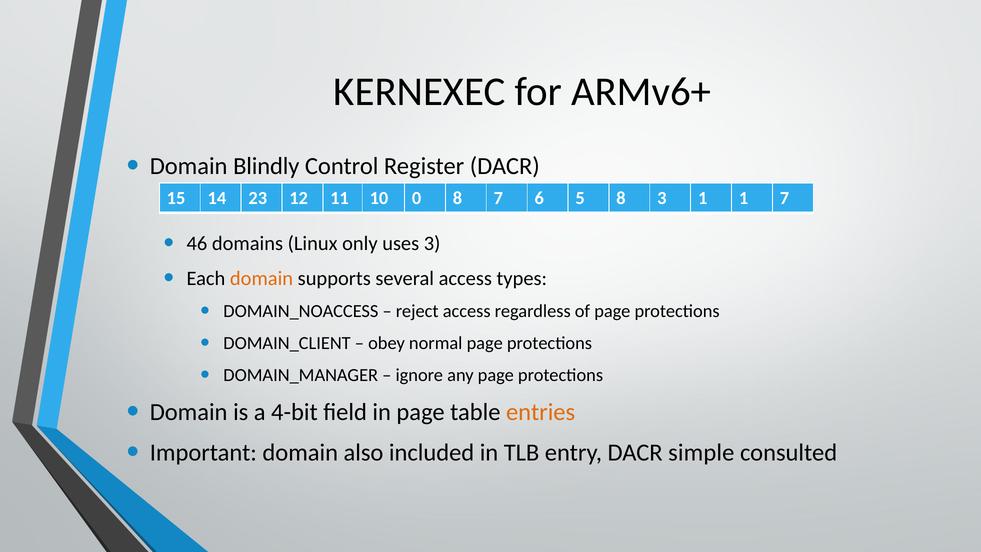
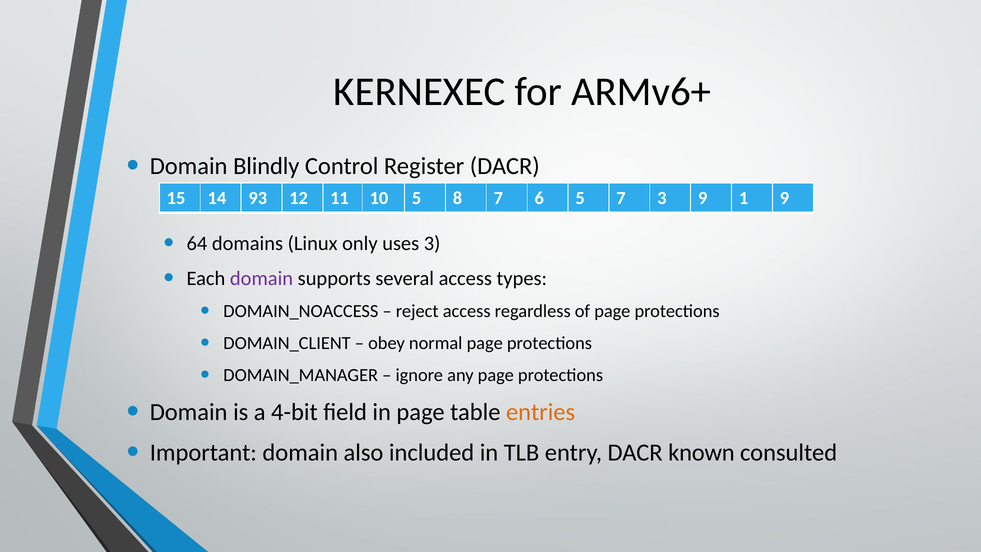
23: 23 -> 93 (258, 198)
10 0: 0 -> 5 (417, 198)
5 8: 8 -> 7 (621, 198)
3 1: 1 -> 9 (703, 198)
1 7: 7 -> 9 (784, 198)
46: 46 -> 64 (197, 243)
domain colour: orange -> purple (262, 278)
simple: simple -> known (701, 453)
